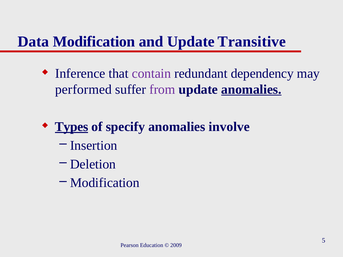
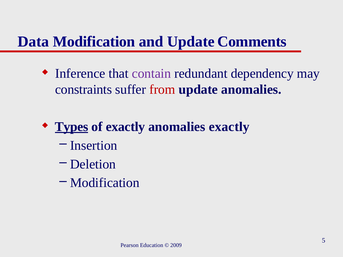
Transitive: Transitive -> Comments (252, 42)
performed: performed -> constraints (84, 90)
from colour: purple -> red (162, 90)
anomalies underline: present -> none (251, 90)
of specify: specify -> exactly (125, 127)
anomalies involve: involve -> exactly (229, 127)
